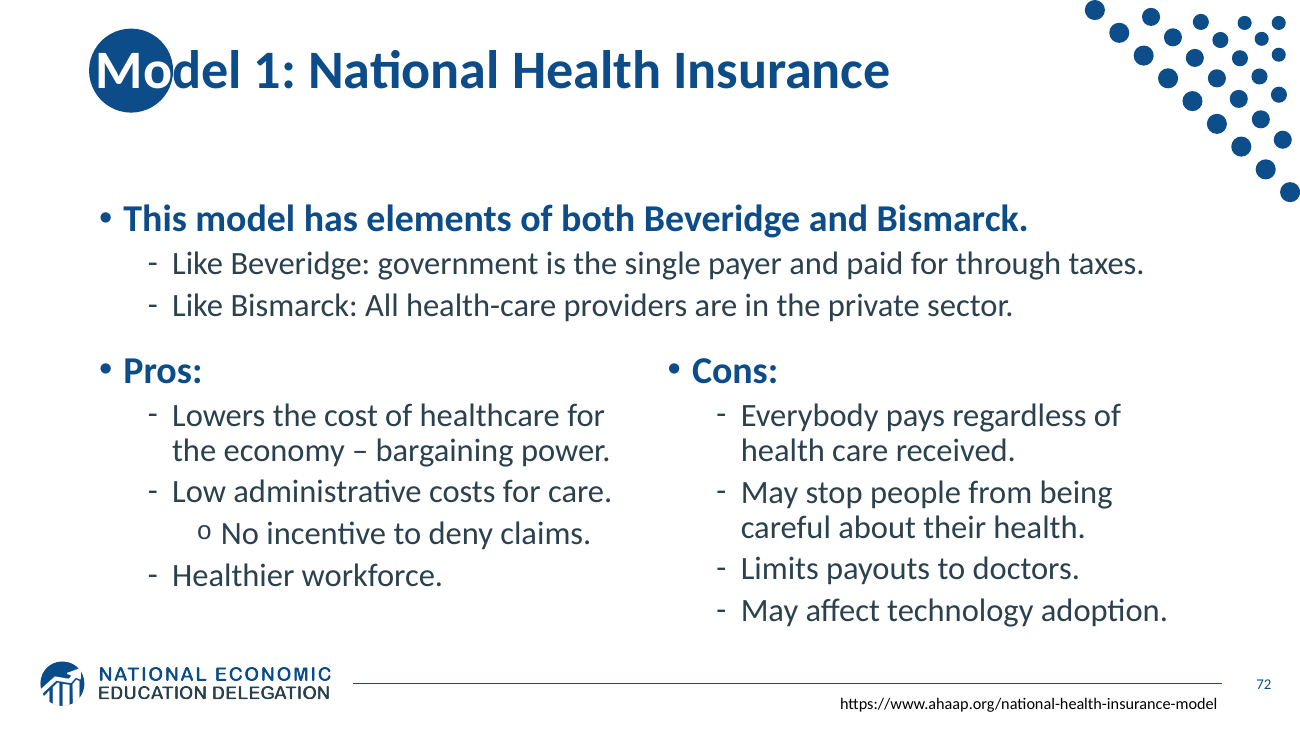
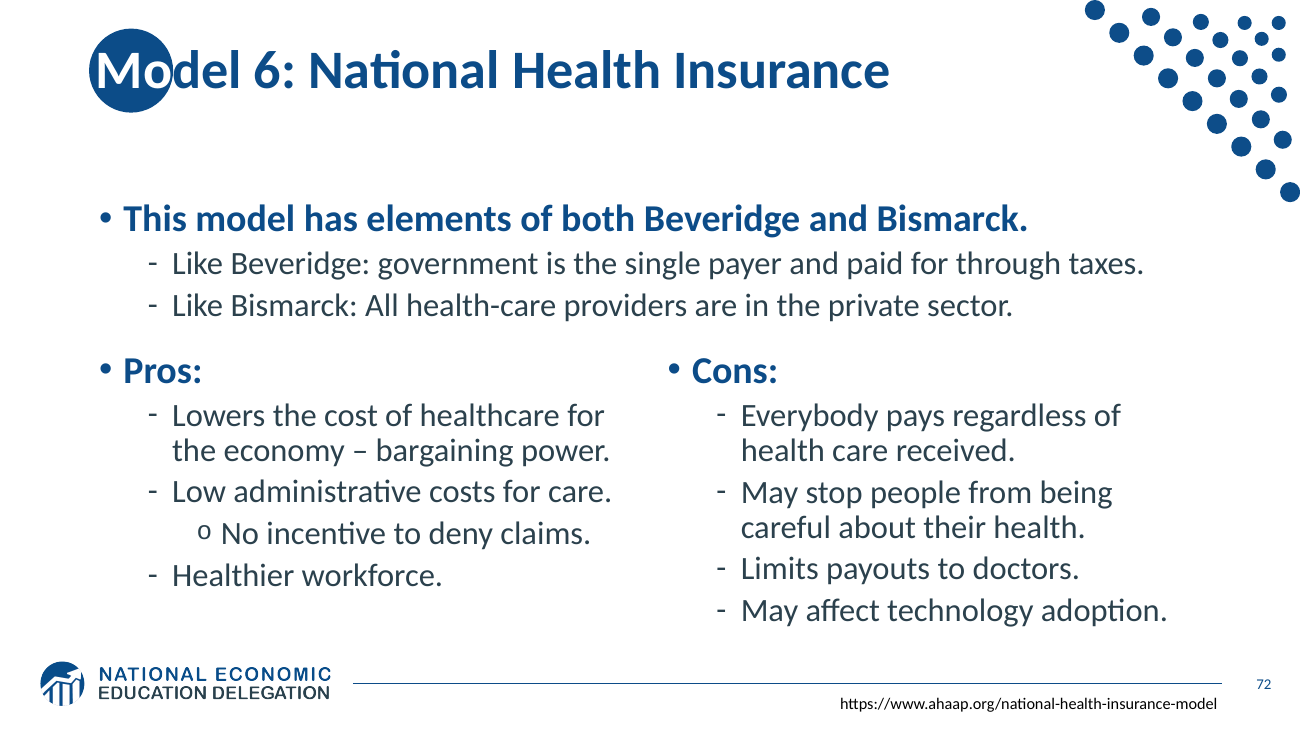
1: 1 -> 6 (275, 70)
